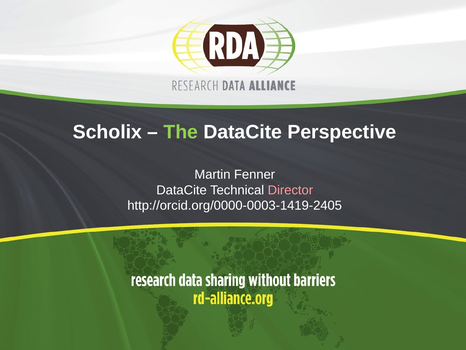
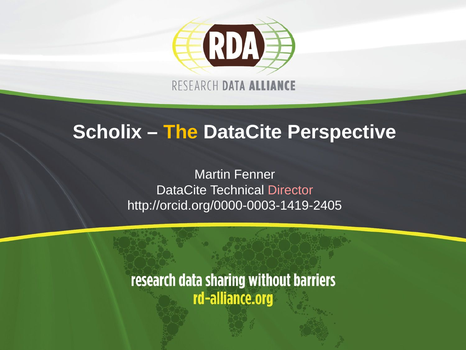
The colour: light green -> yellow (181, 132)
